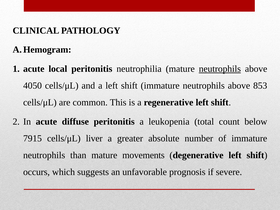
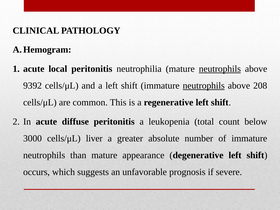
4050: 4050 -> 9392 (33, 86)
neutrophils underline: none -> present (204, 86)
853: 853 -> 208 (260, 86)
7915: 7915 -> 3000 (33, 138)
movements: movements -> appearance (143, 155)
